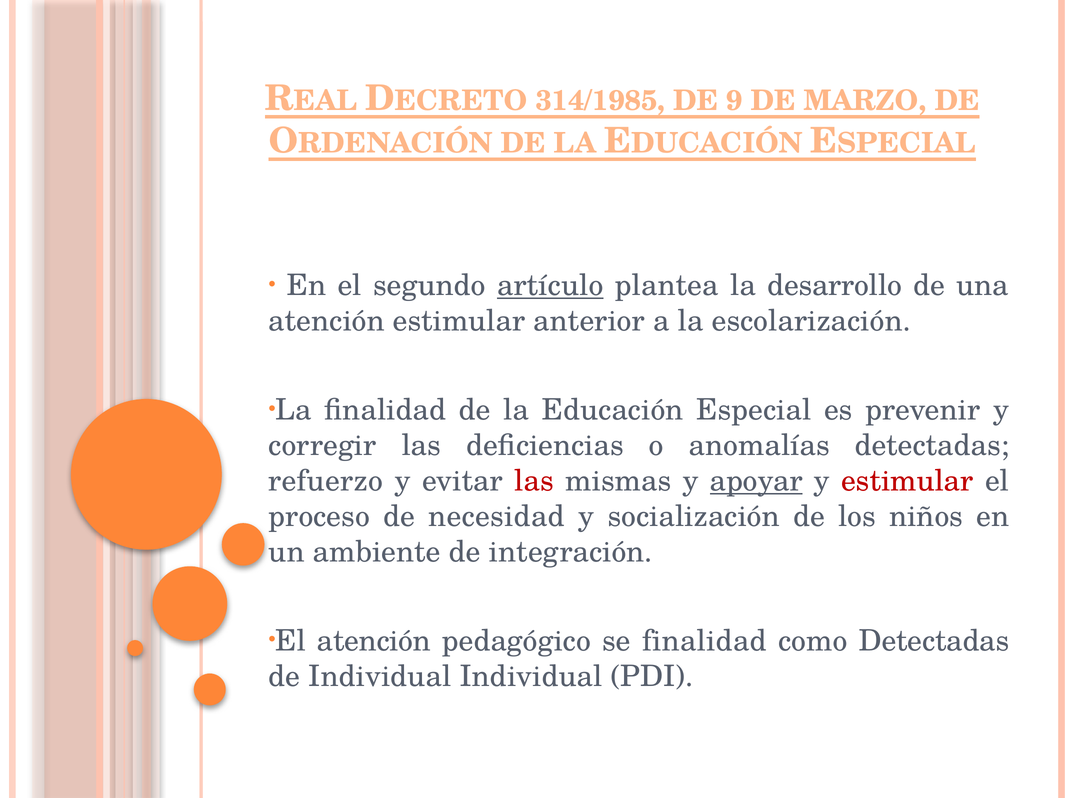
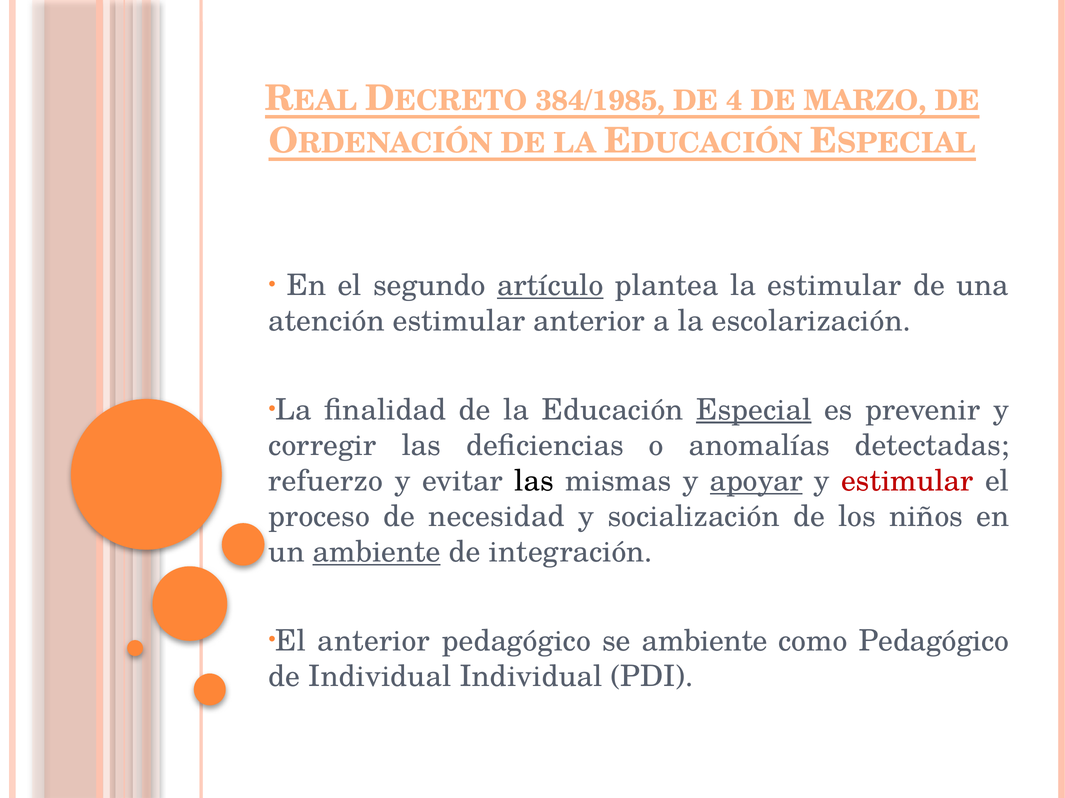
314/1985: 314/1985 -> 384/1985 (600, 101)
9: 9 -> 4 (735, 101)
la desarrollo: desarrollo -> estimular (834, 286)
Especial underline: none -> present (754, 410)
las colour: red -> black (534, 481)
ambiente underline: none -> present (377, 553)
El atención: atención -> anterior (374, 641)
se finalidad: finalidad -> ambiente (705, 641)
como Detectadas: Detectadas -> Pedagógico (934, 641)
